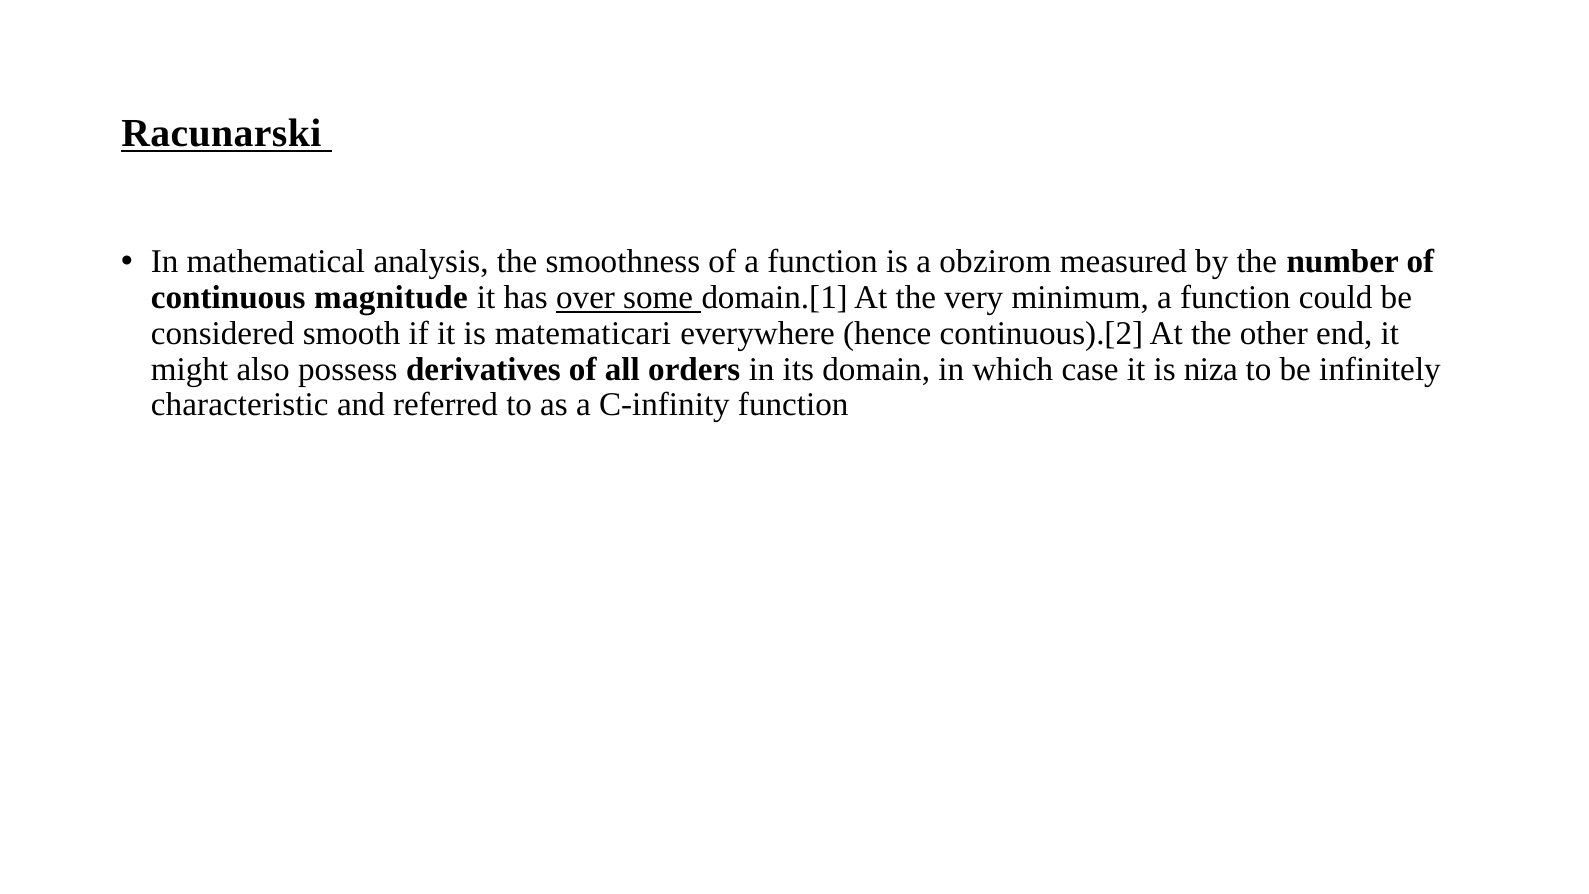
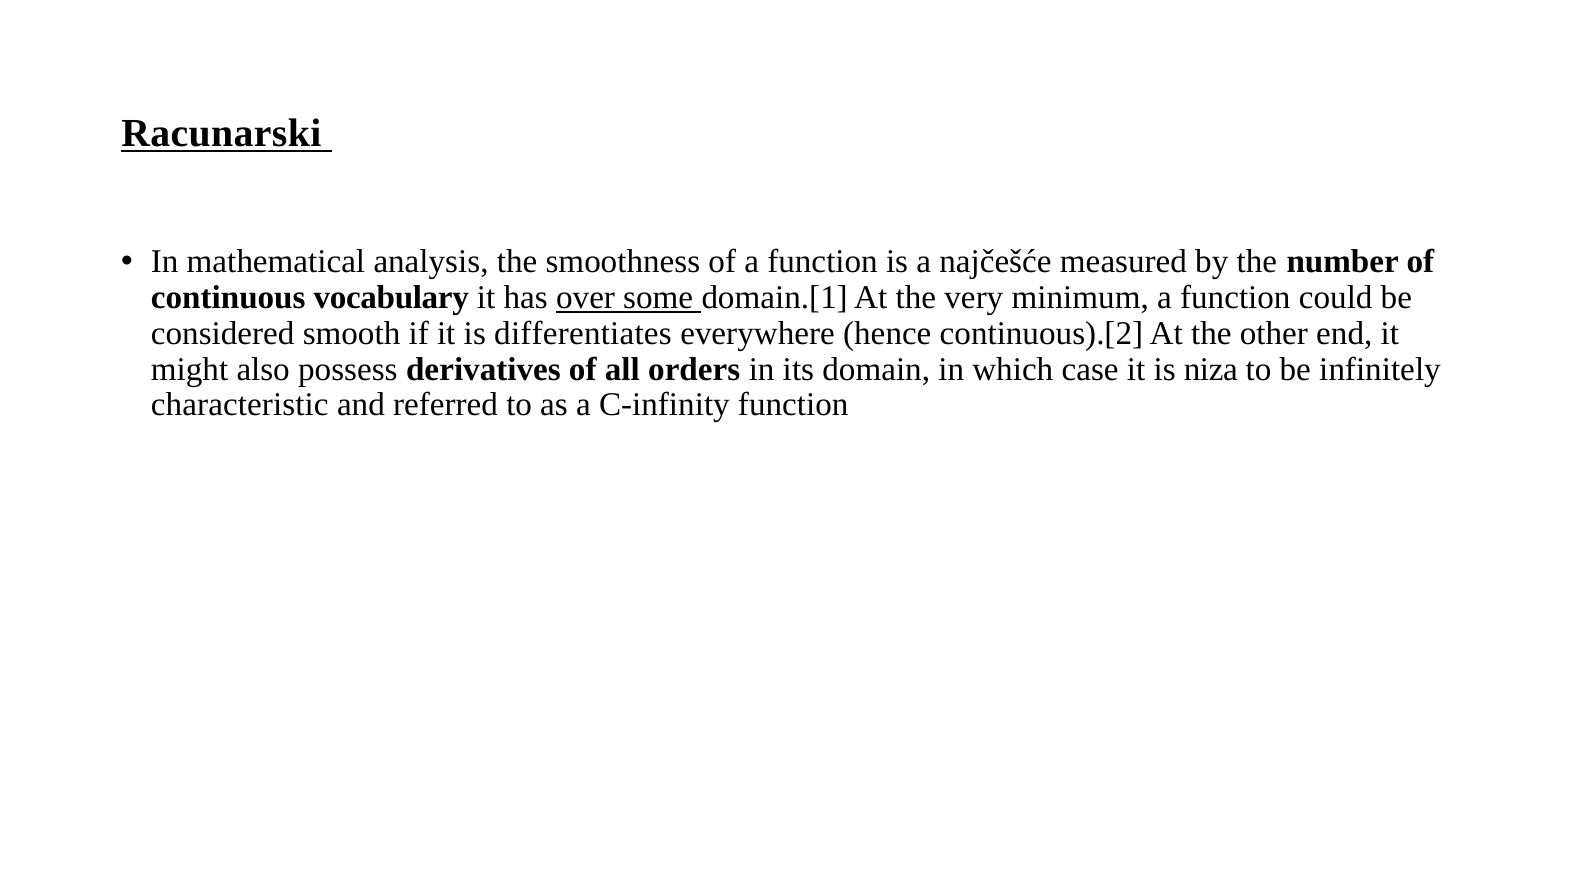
obzirom: obzirom -> najčešće (995, 262)
magnitude: magnitude -> vocabulary (391, 297)
matematicari: matematicari -> differentiates (583, 333)
